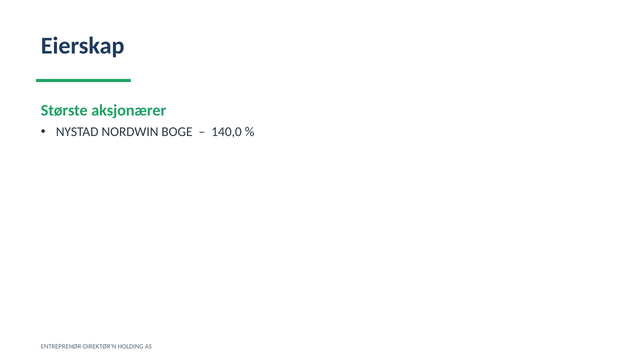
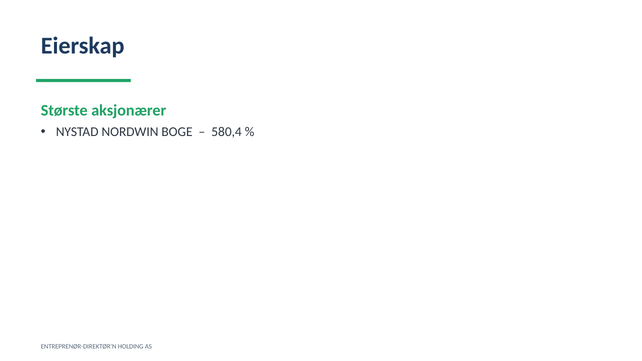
140,0: 140,0 -> 580,4 (227, 132)
